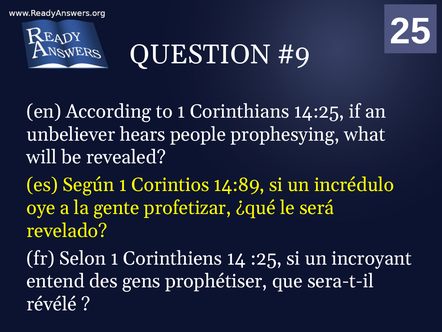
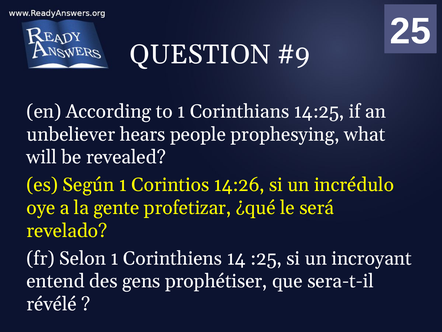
14:89: 14:89 -> 14:26 (239, 185)
